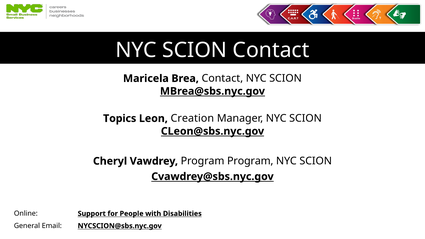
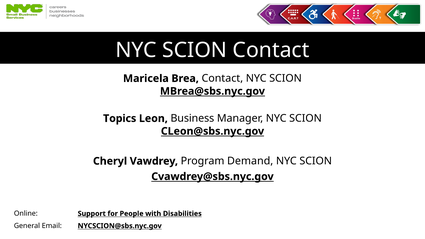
Creation: Creation -> Business (192, 118)
Program Program: Program -> Demand (250, 161)
